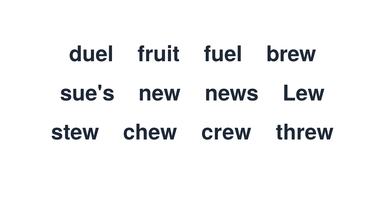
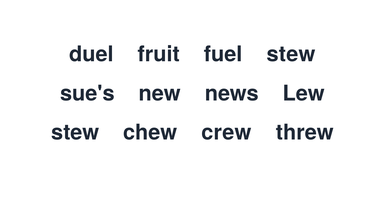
fuel brew: brew -> stew (291, 54)
